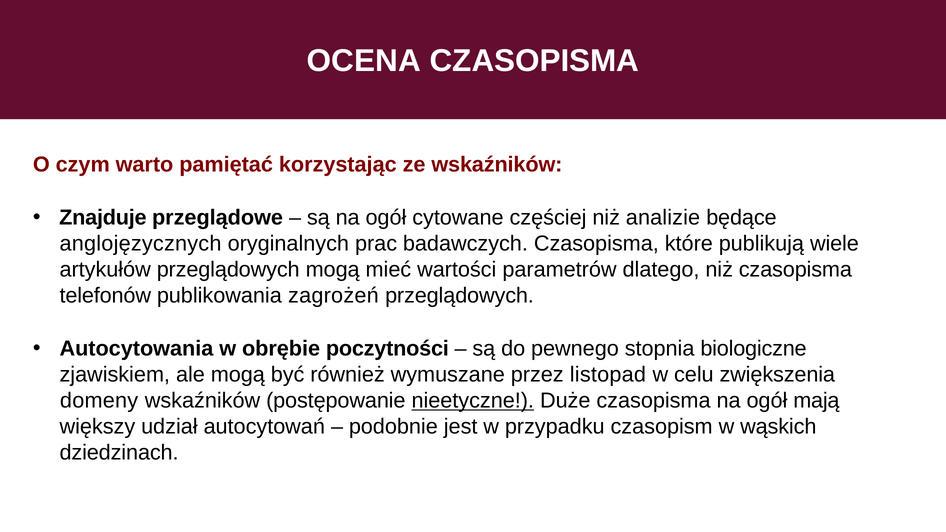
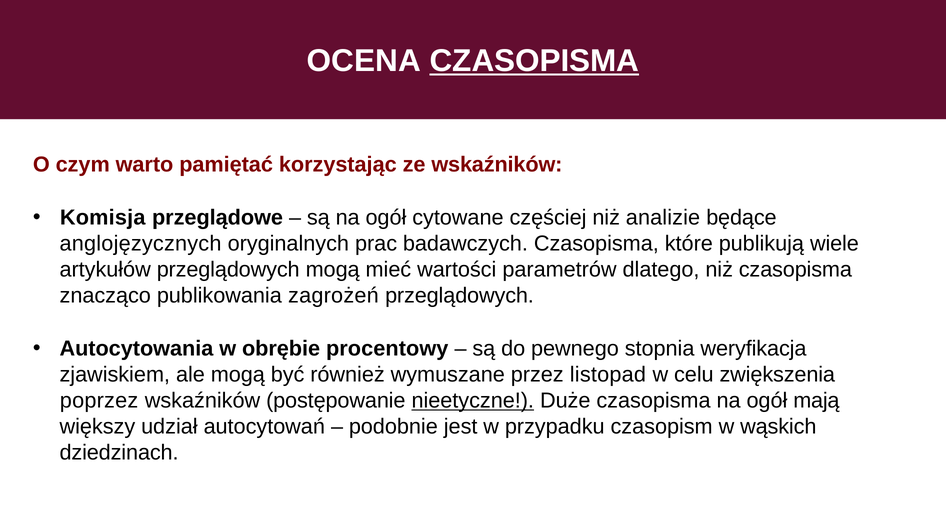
CZASOPISMA underline: none -> present (534, 61)
Znajduje: Znajduje -> Komisja (103, 218)
telefonów: telefonów -> znacząco (105, 296)
poczytności: poczytności -> procentowy (387, 349)
biologiczne: biologiczne -> weryfikacja (753, 349)
domeny: domeny -> poprzez (99, 401)
